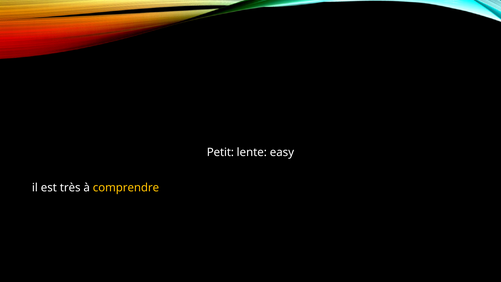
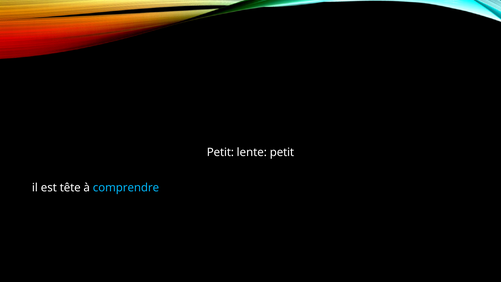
lente easy: easy -> petit (282, 152)
très: très -> tête (70, 188)
comprendre colour: yellow -> light blue (126, 188)
